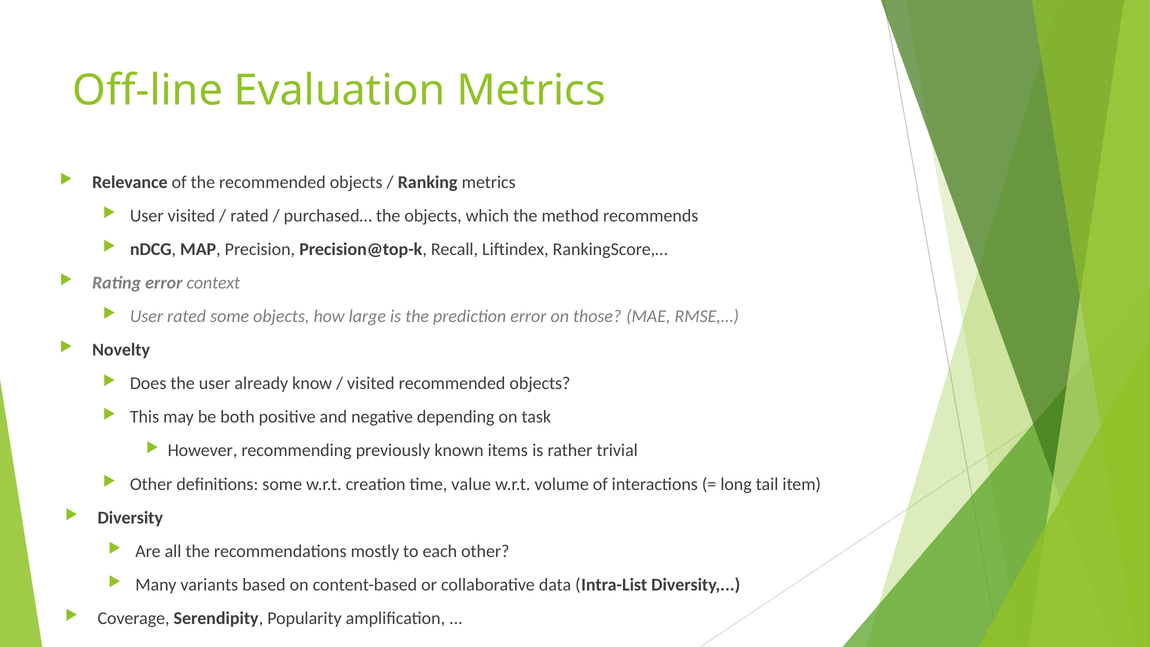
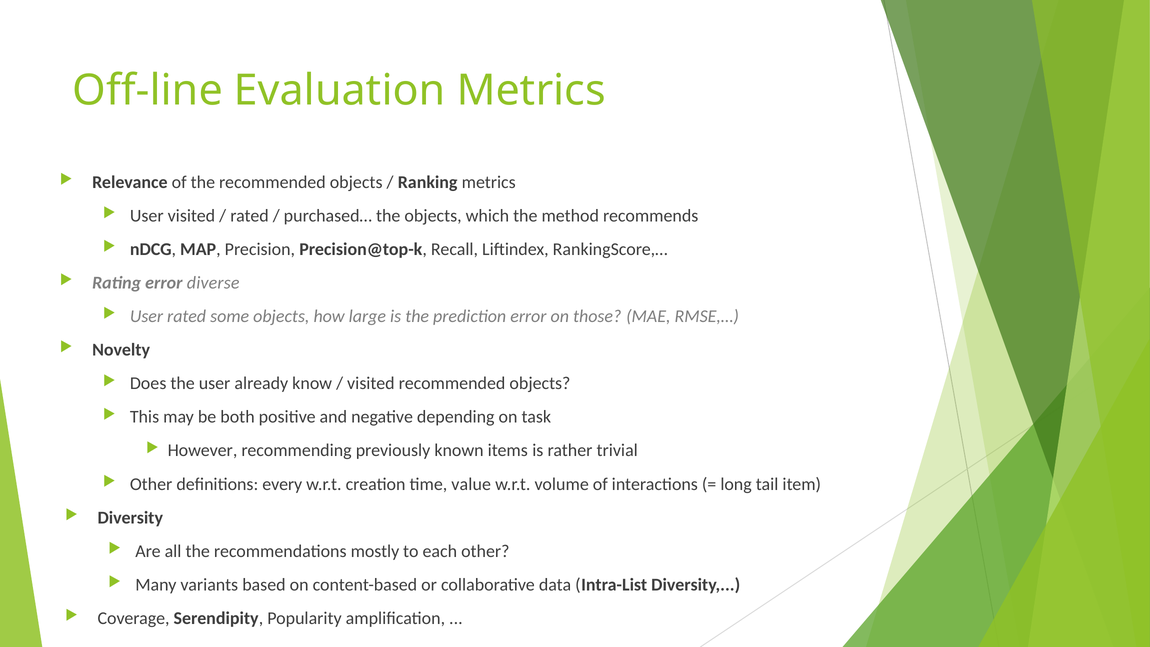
context: context -> diverse (213, 283)
definitions some: some -> every (282, 484)
